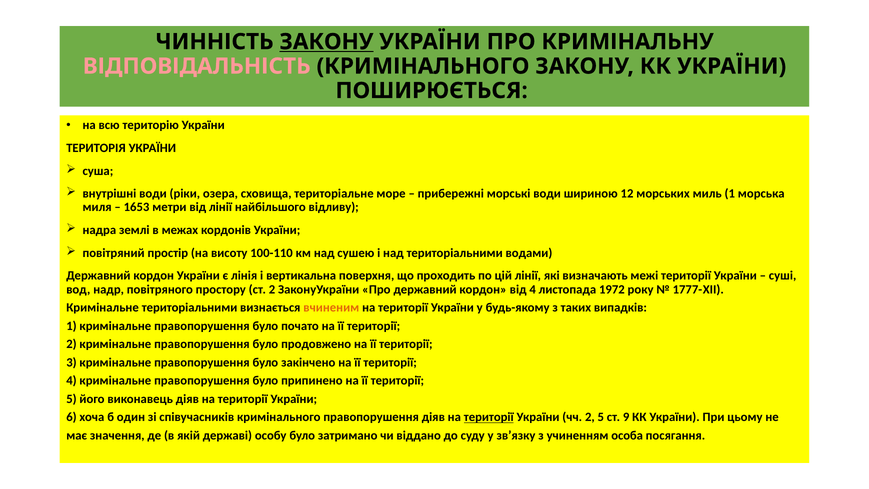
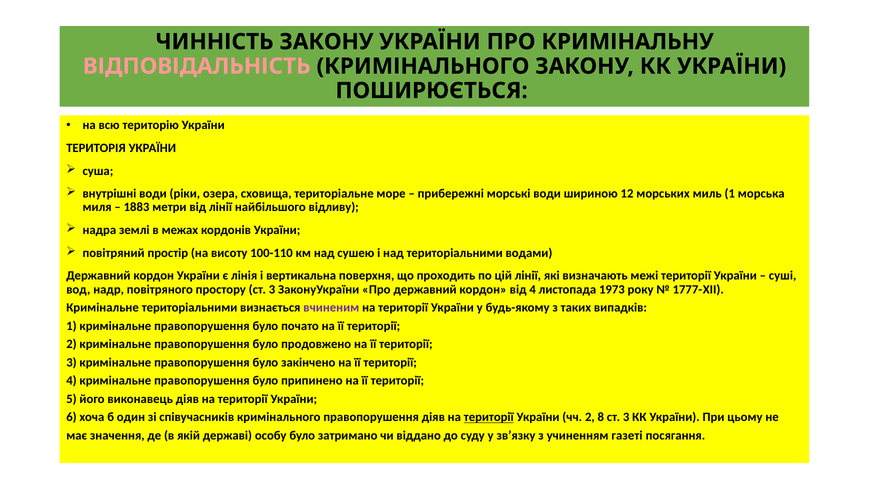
ЗАКОНУ underline: present -> none (326, 42)
1653: 1653 -> 1883 (137, 207)
простору ст 2: 2 -> 3 (272, 289)
1972: 1972 -> 1973 (612, 289)
вчиненим colour: orange -> purple (331, 308)
2 5: 5 -> 8 (601, 417)
9: 9 -> 3 (626, 417)
особа: особа -> газеті (627, 435)
